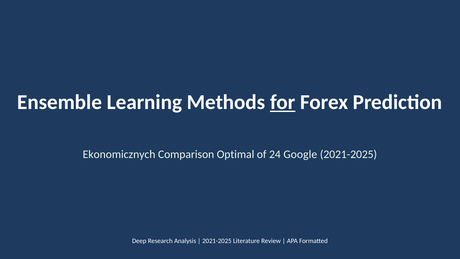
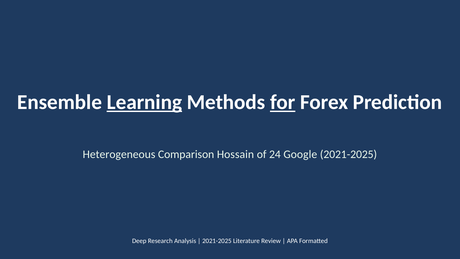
Learning underline: none -> present (144, 102)
Ekonomicznych: Ekonomicznych -> Heterogeneous (119, 154)
Optimal: Optimal -> Hossain (235, 154)
